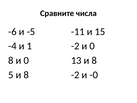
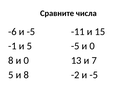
-4: -4 -> -1 (12, 46)
и 1: 1 -> 5 (29, 46)
-2: -2 -> -5 (75, 46)
13 и 8: 8 -> 7 (94, 60)
-2 и -0: -0 -> -5 (94, 75)
